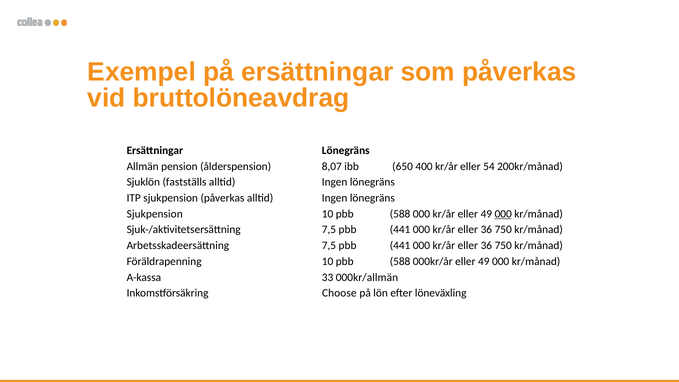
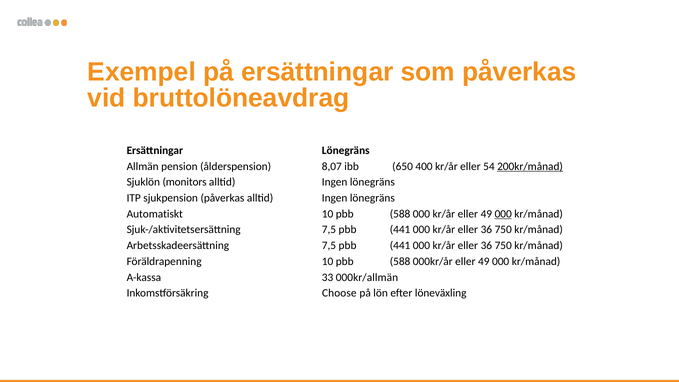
200kr/månad underline: none -> present (530, 166)
fastställs: fastställs -> monitors (185, 182)
Sjukpension: Sjukpension -> Automatiskt (155, 214)
